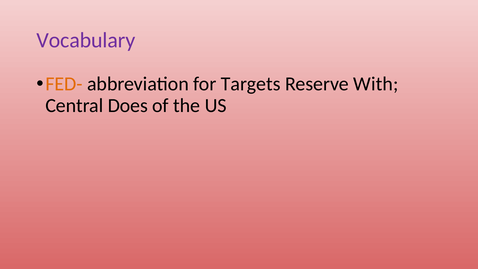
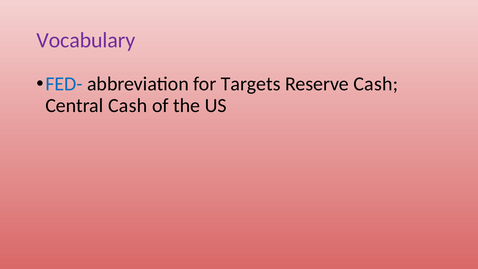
FED- colour: orange -> blue (64, 84)
Reserve With: With -> Cash (376, 84)
Central Does: Does -> Cash (128, 106)
